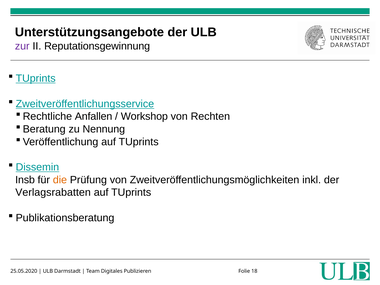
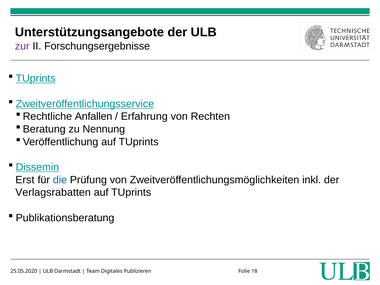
Reputationsgewinnung: Reputationsgewinnung -> Forschungsergebnisse (97, 46)
Workshop: Workshop -> Erfahrung (144, 116)
Insb: Insb -> Erst (25, 180)
die colour: orange -> blue (60, 180)
